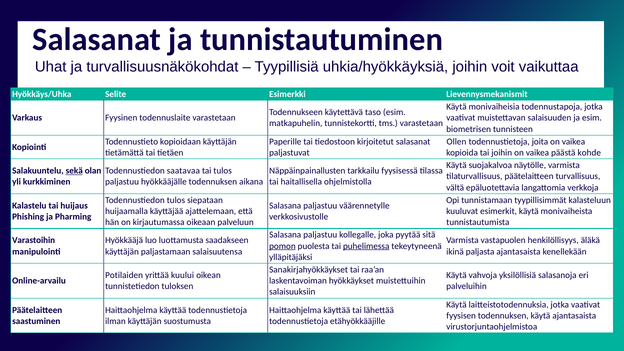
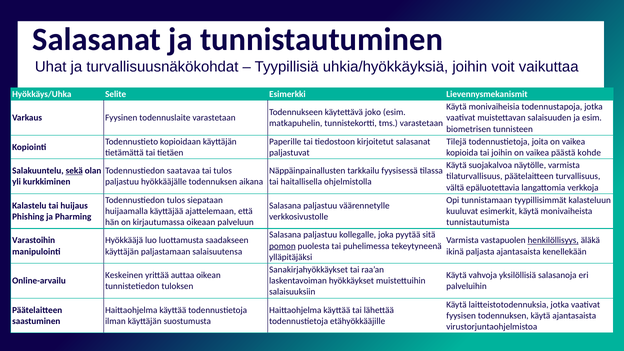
taso: taso -> joko (373, 112)
Ollen: Ollen -> Tilejä (456, 142)
henkilöllisyys underline: none -> present (553, 240)
puhelimessa underline: present -> none (366, 246)
Potilaiden: Potilaiden -> Keskeinen (124, 275)
kuului: kuului -> auttaa (183, 275)
